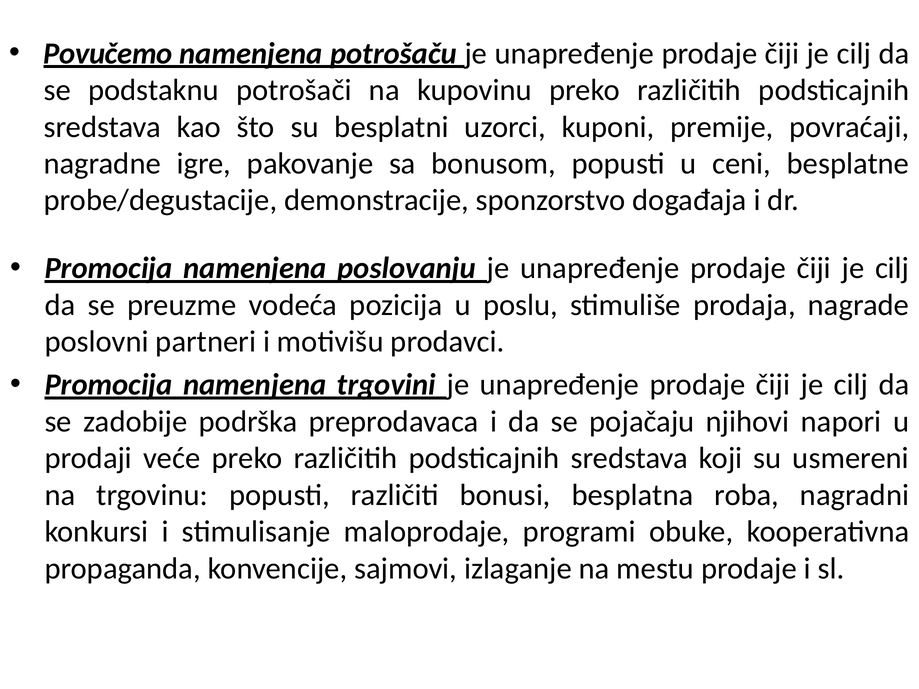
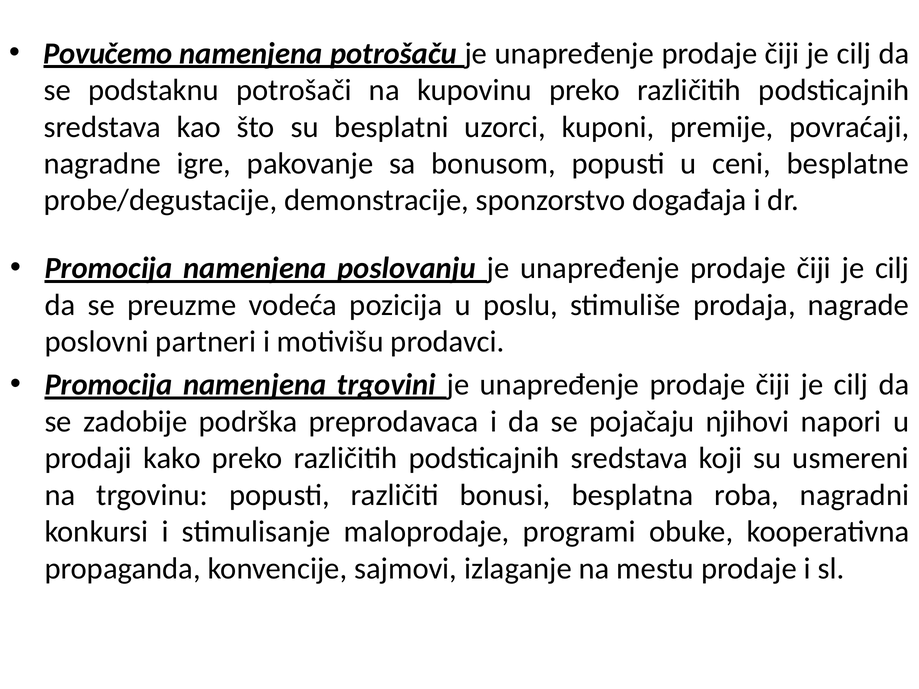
veće: veće -> kako (172, 458)
